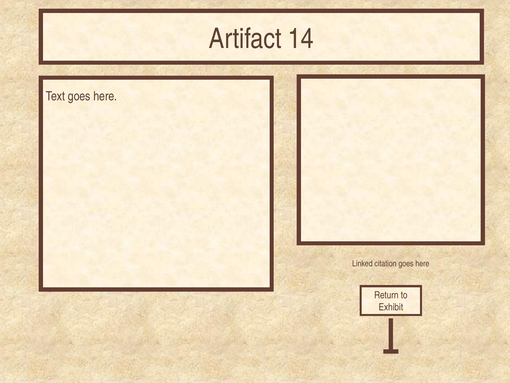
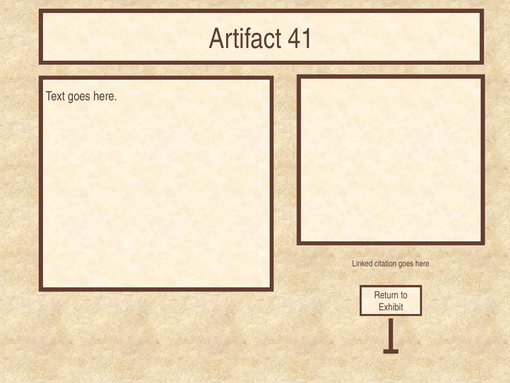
14: 14 -> 41 (301, 39)
